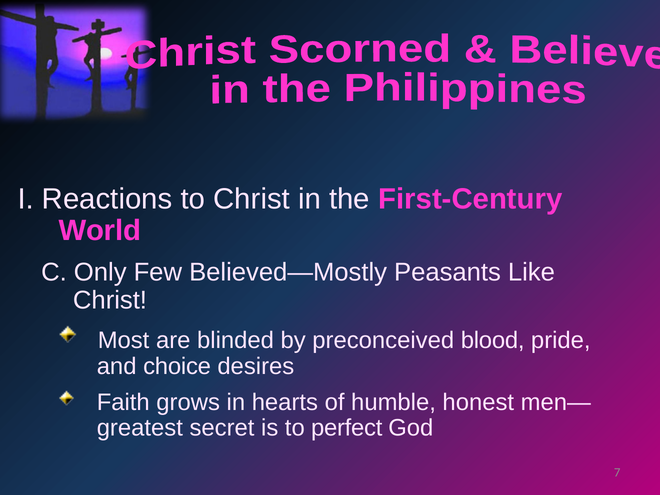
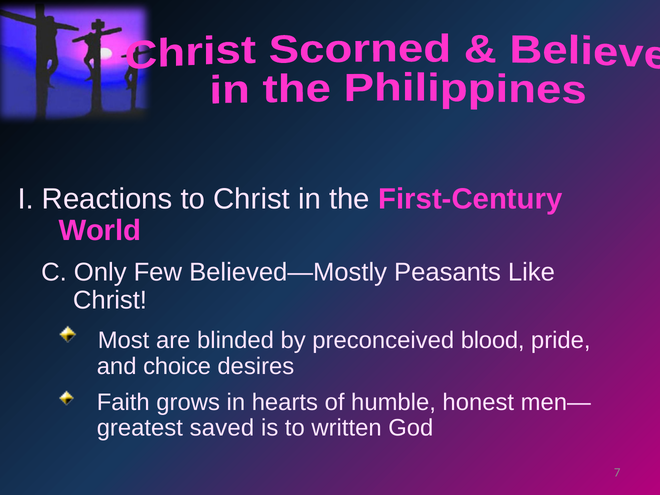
secret: secret -> saved (222, 428)
perfect: perfect -> written (347, 428)
